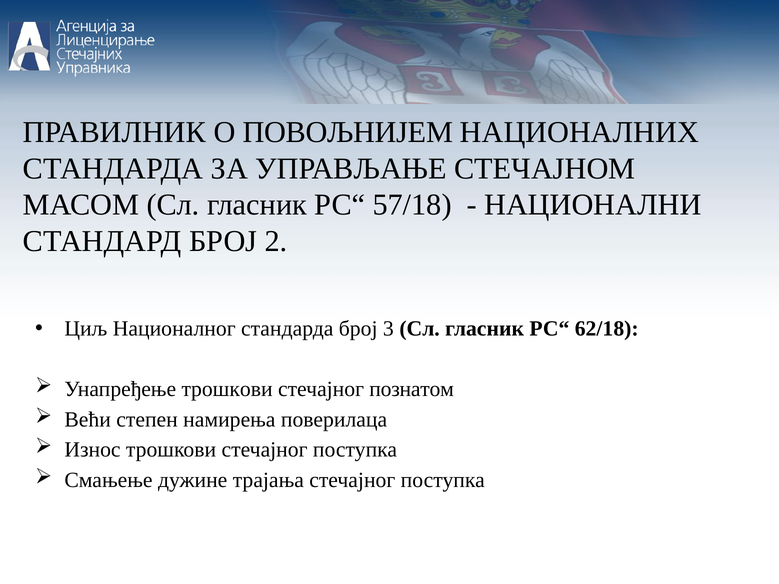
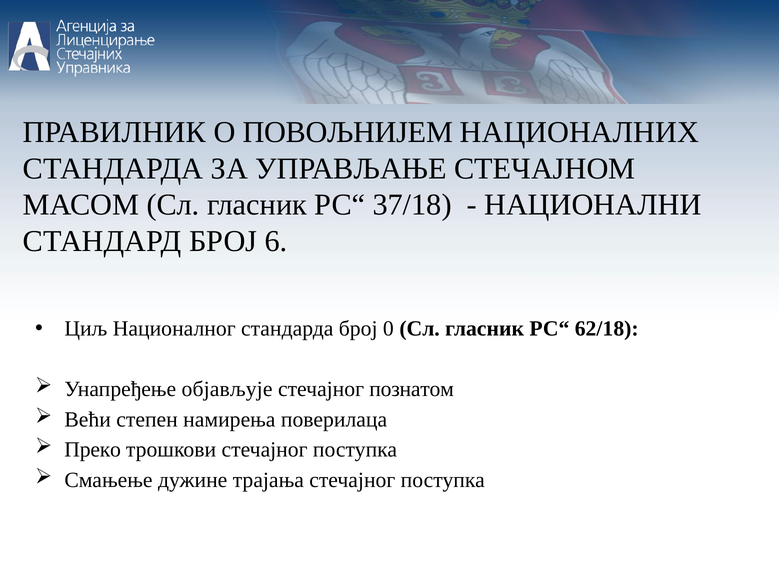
57/18: 57/18 -> 37/18 (412, 205)
2: 2 -> 6 (276, 241)
3: 3 -> 0 (388, 329)
Унапређење трошкови: трошкови -> објављује (227, 389)
Износ: Износ -> Преко (93, 450)
